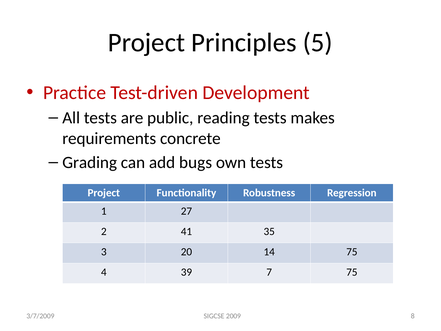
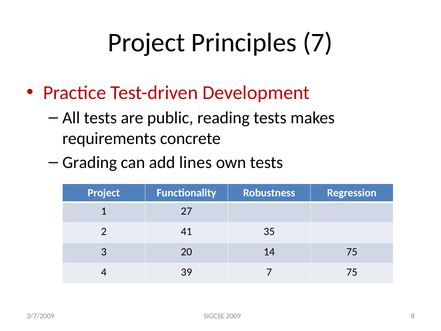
Principles 5: 5 -> 7 (318, 43)
bugs: bugs -> lines (195, 162)
